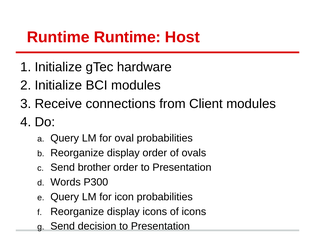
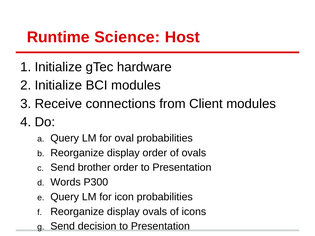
Runtime Runtime: Runtime -> Science (127, 37)
display icons: icons -> ovals (155, 212)
